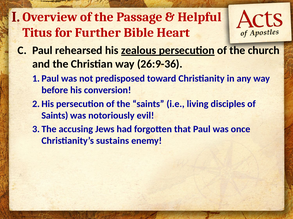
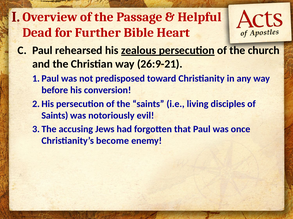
Titus: Titus -> Dead (37, 33)
26:9-36: 26:9-36 -> 26:9-21 (160, 64)
sustains: sustains -> become (113, 141)
